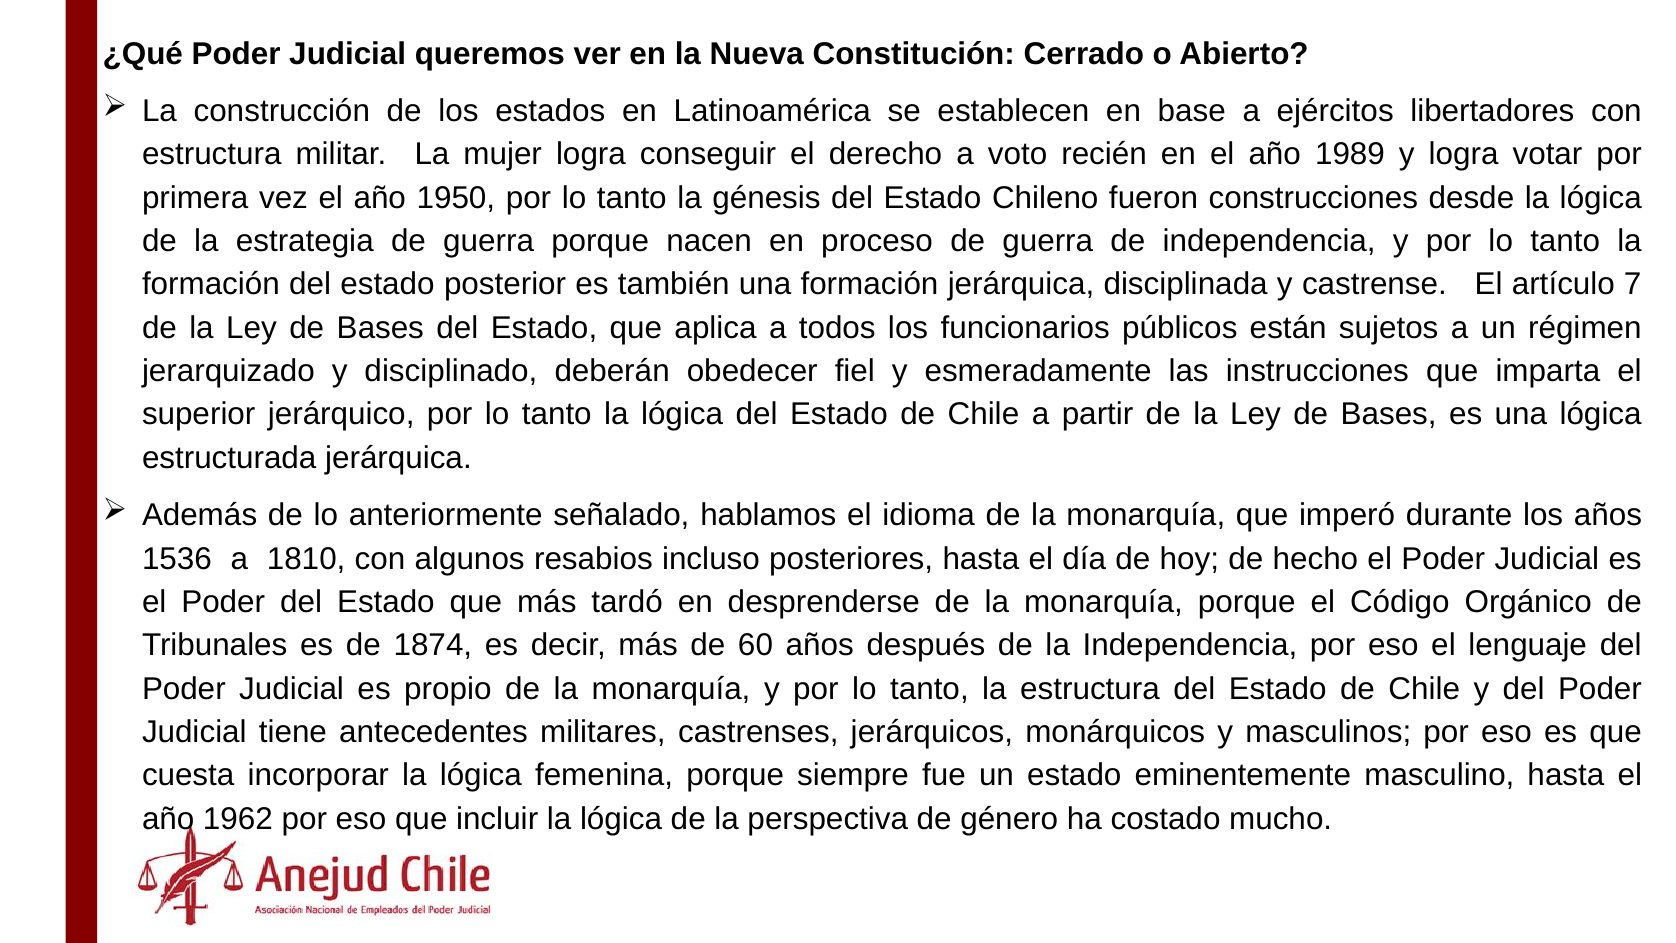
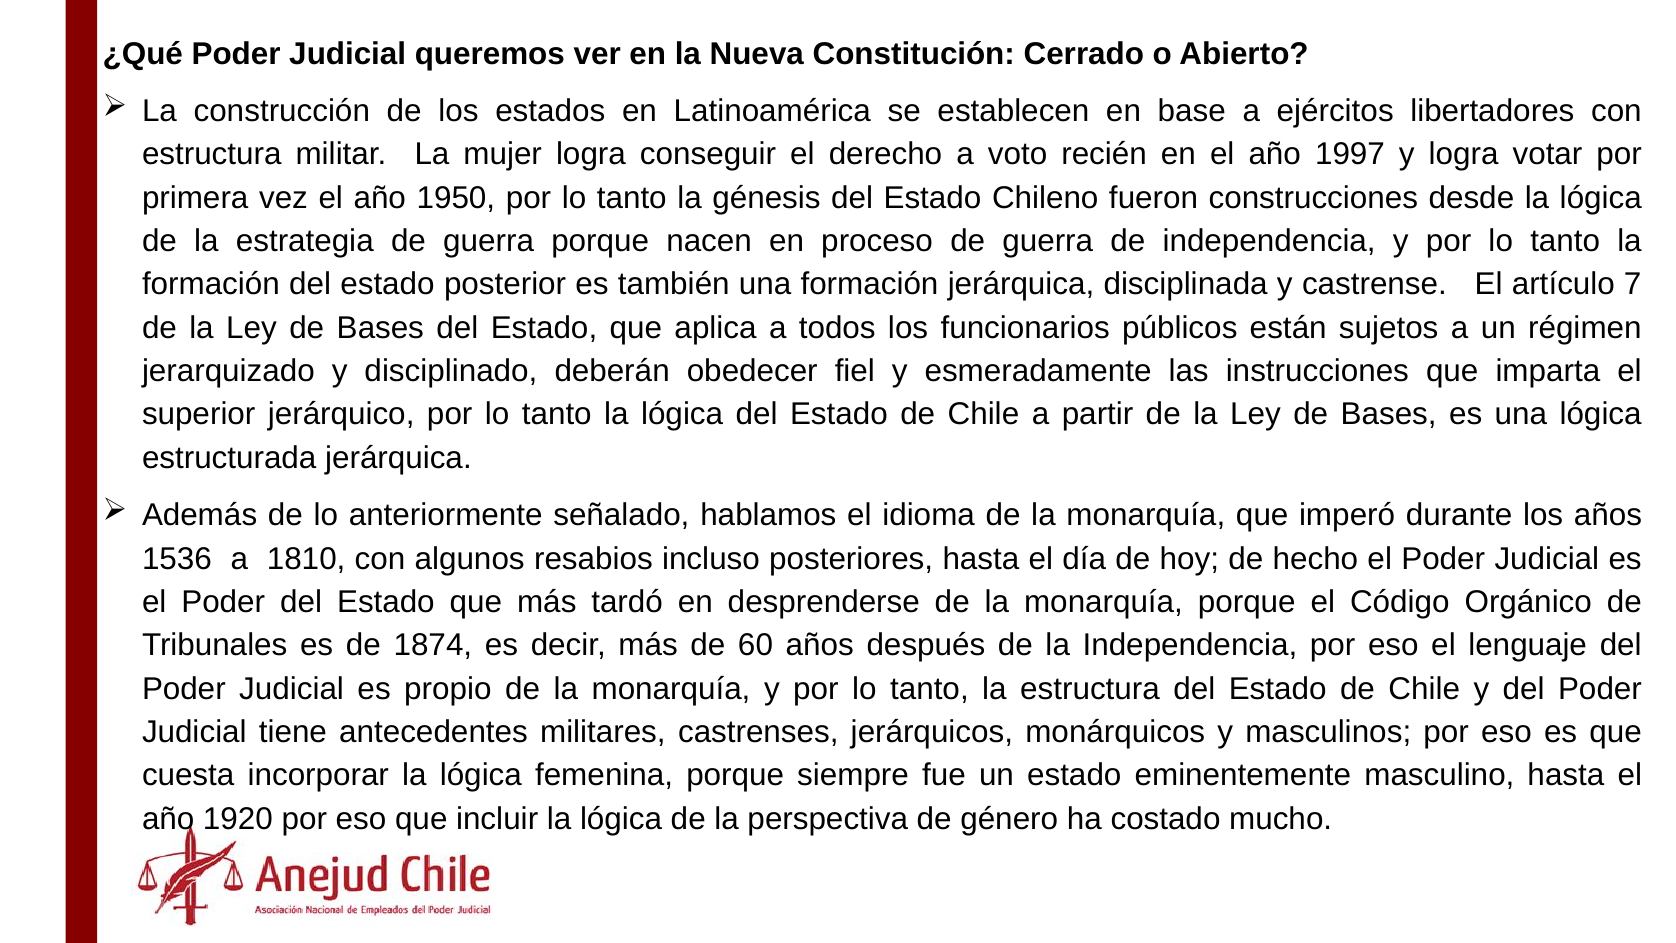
1989: 1989 -> 1997 (1350, 154)
1962: 1962 -> 1920 (238, 819)
